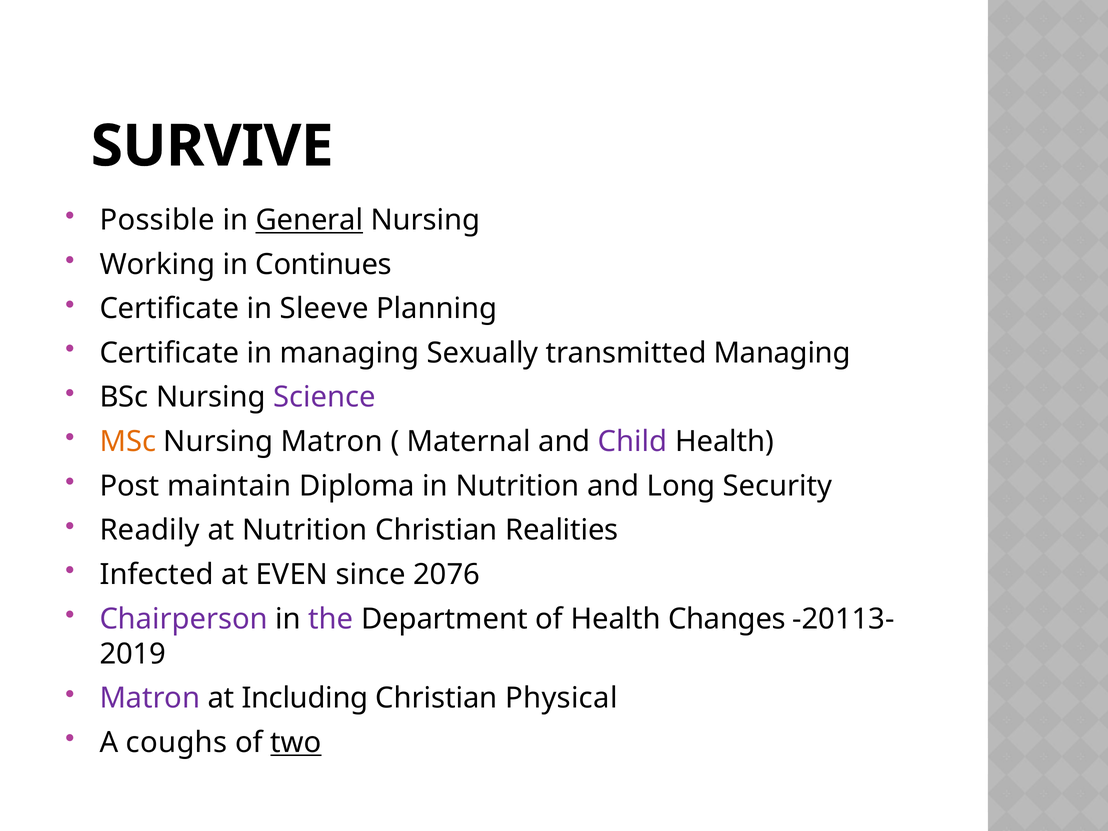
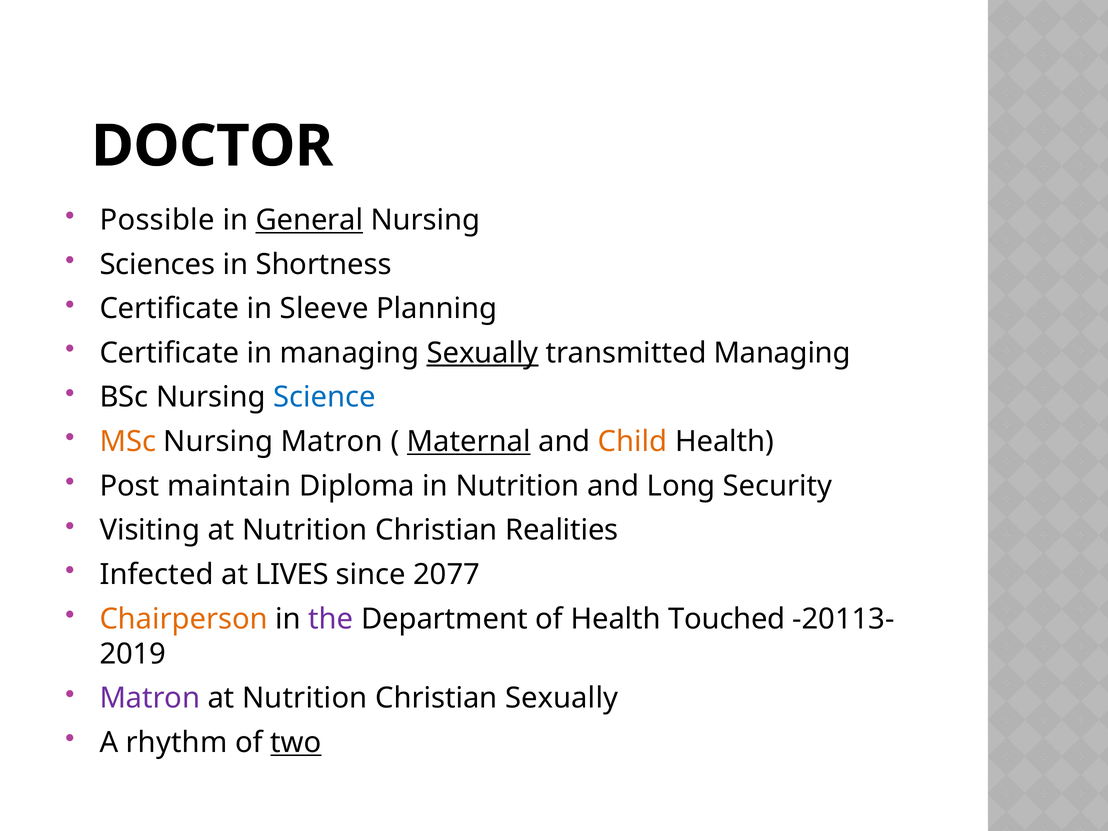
SURVIVE: SURVIVE -> DOCTOR (212, 146)
Working: Working -> Sciences (157, 264)
Continues: Continues -> Shortness (324, 264)
Sexually underline: none -> present (483, 353)
Science colour: purple -> blue (324, 397)
Maternal underline: none -> present (469, 442)
Child colour: purple -> orange (633, 442)
Readily: Readily -> Visiting (150, 530)
EVEN: EVEN -> LIVES (292, 575)
2076: 2076 -> 2077 (447, 575)
Chairperson colour: purple -> orange (184, 619)
Changes: Changes -> Touched (727, 619)
Including: Including -> Nutrition (305, 698)
Christian Physical: Physical -> Sexually (562, 698)
coughs: coughs -> rhythm (177, 743)
